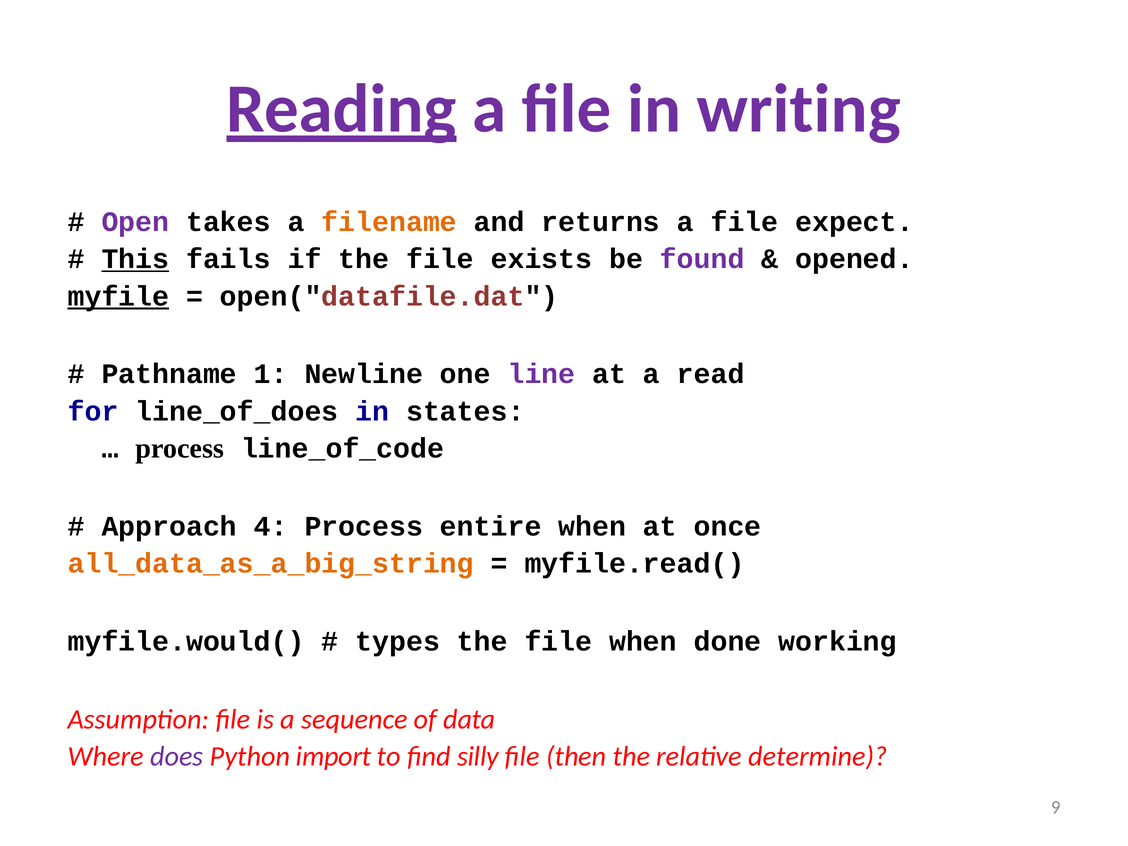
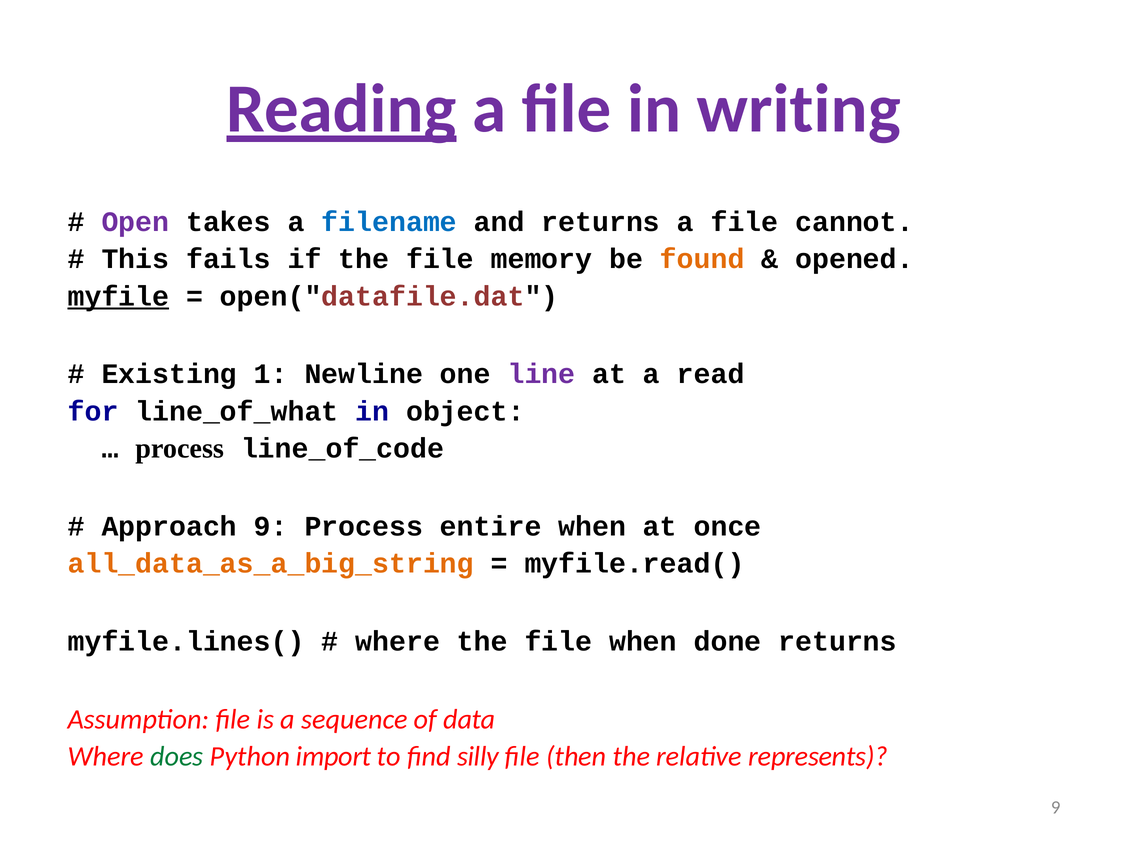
filename colour: orange -> blue (389, 222)
expect: expect -> cannot (854, 222)
This underline: present -> none (135, 259)
exists: exists -> memory (541, 259)
found colour: purple -> orange (702, 259)
Pathname: Pathname -> Existing (169, 374)
line_of_does: line_of_does -> line_of_what (237, 411)
states: states -> object (465, 411)
Approach 4: 4 -> 9 (271, 526)
myfile.would(: myfile.would( -> myfile.lines( (186, 641)
types: types -> where (398, 641)
done working: working -> returns (838, 641)
does colour: purple -> green (177, 756)
determine: determine -> represents (818, 756)
